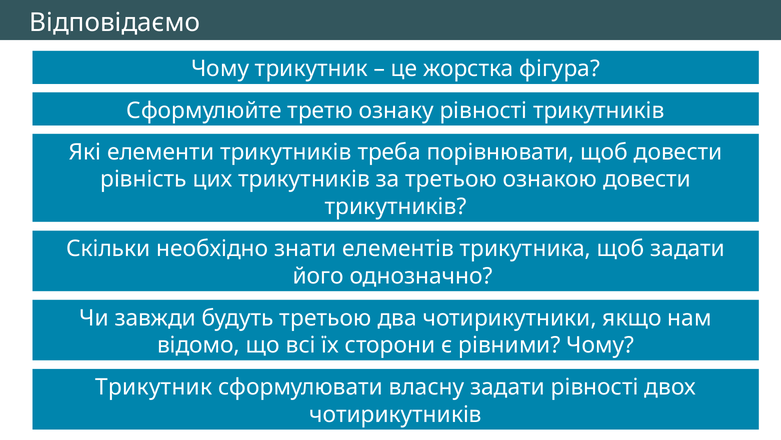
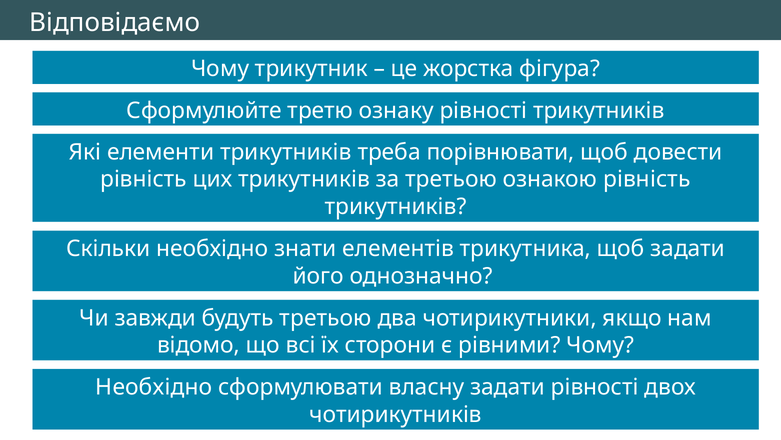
ознакою довести: довести -> рівність (647, 179)
Трикутник: Трикутник -> Необхідно (154, 387)
